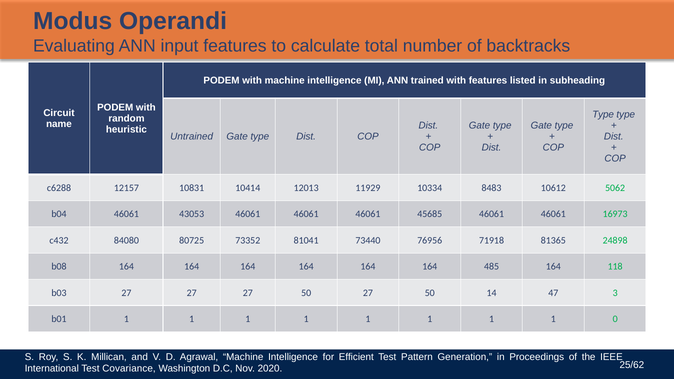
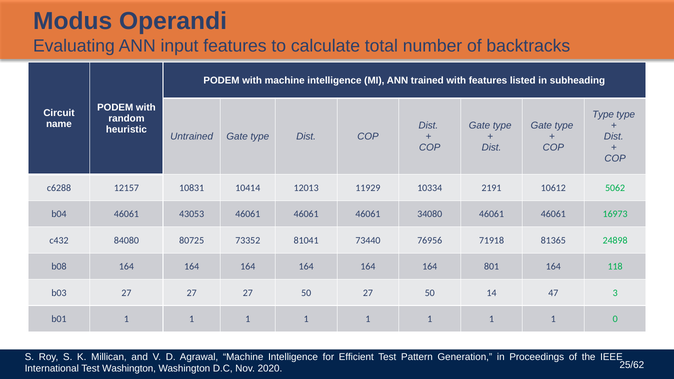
8483: 8483 -> 2191 (491, 188)
45685: 45685 -> 34080 (430, 214)
485: 485 -> 801 (492, 267)
Test Covariance: Covariance -> Washington (129, 369)
